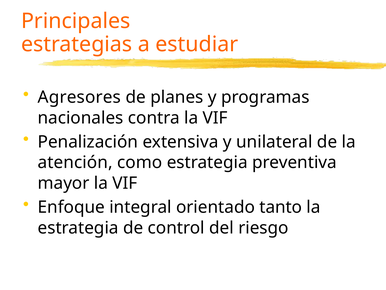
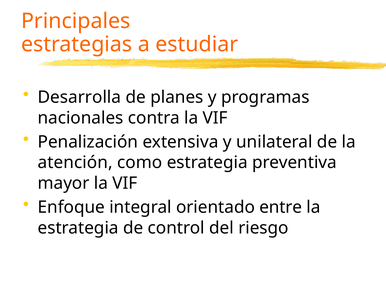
Agresores: Agresores -> Desarrolla (79, 97)
tanto: tanto -> entre (281, 207)
